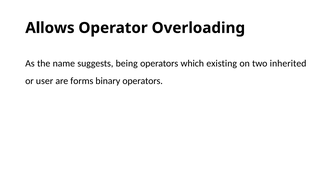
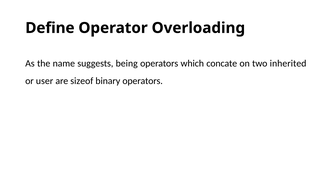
Allows: Allows -> Define (50, 28)
existing: existing -> concate (222, 63)
forms: forms -> sizeof (82, 81)
